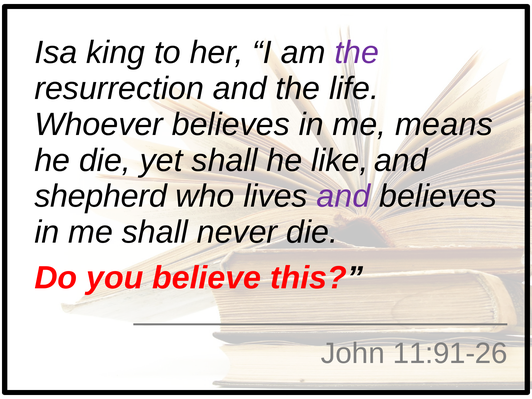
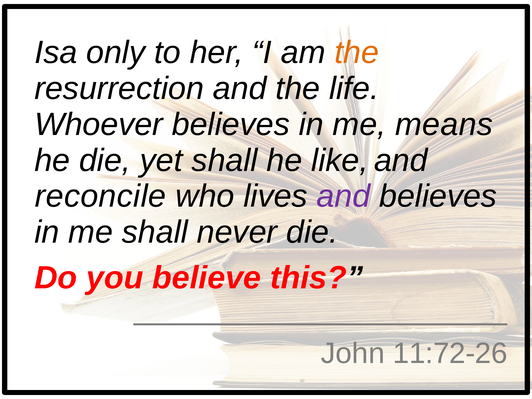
king: king -> only (116, 53)
the colour: purple -> orange (357, 53)
shepherd: shepherd -> reconcile (100, 196)
11:91-26: 11:91-26 -> 11:72-26 (450, 354)
